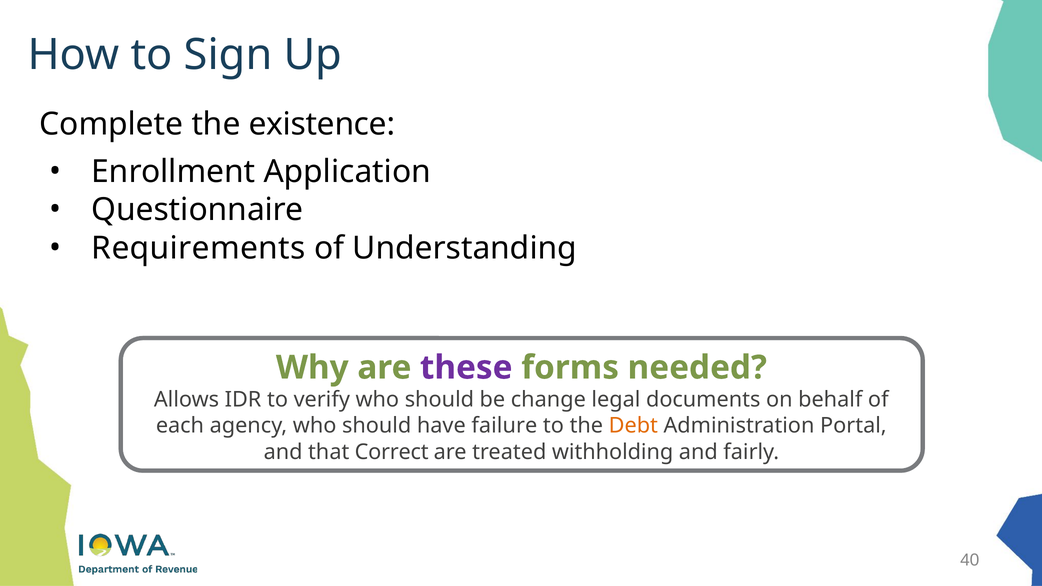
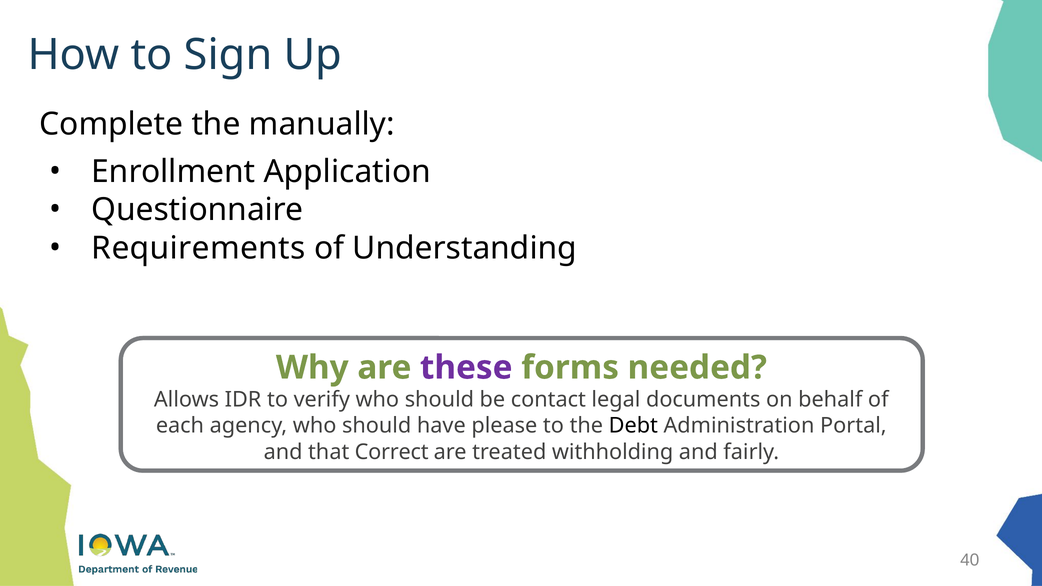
existence: existence -> manually (322, 124)
change: change -> contact (548, 400)
failure: failure -> please (504, 426)
Debt colour: orange -> black (633, 426)
